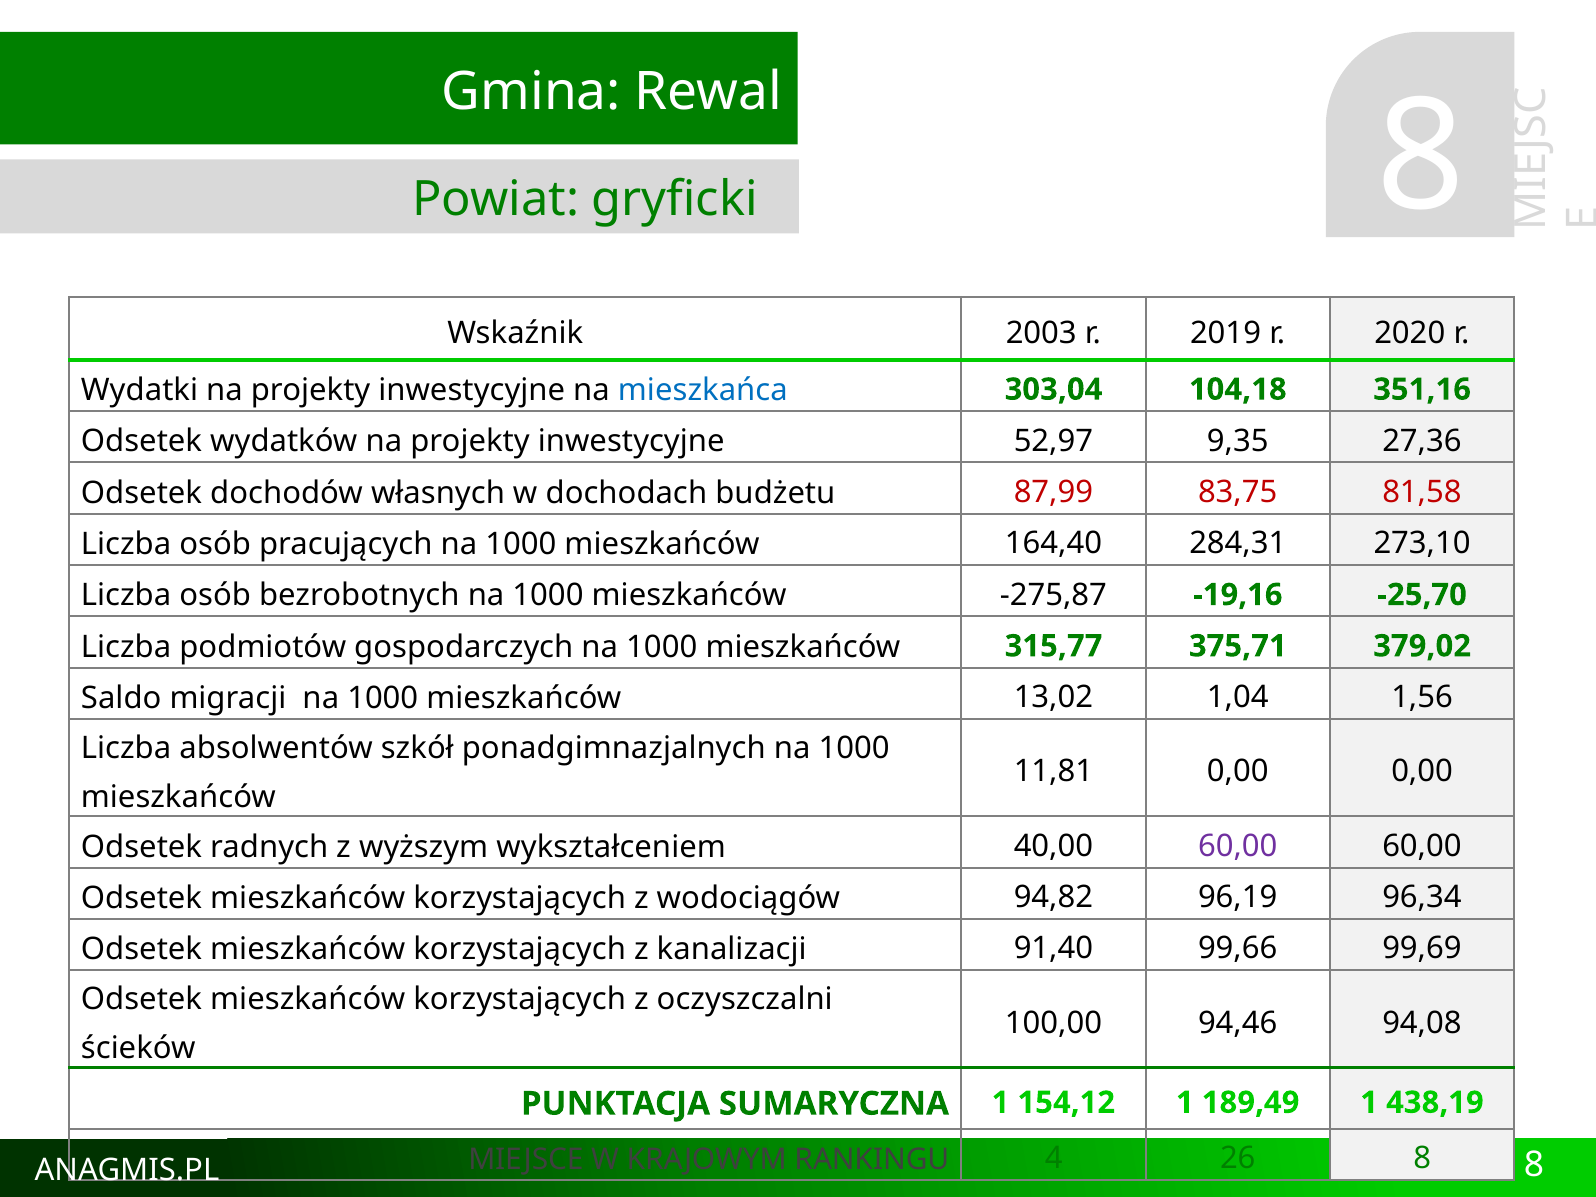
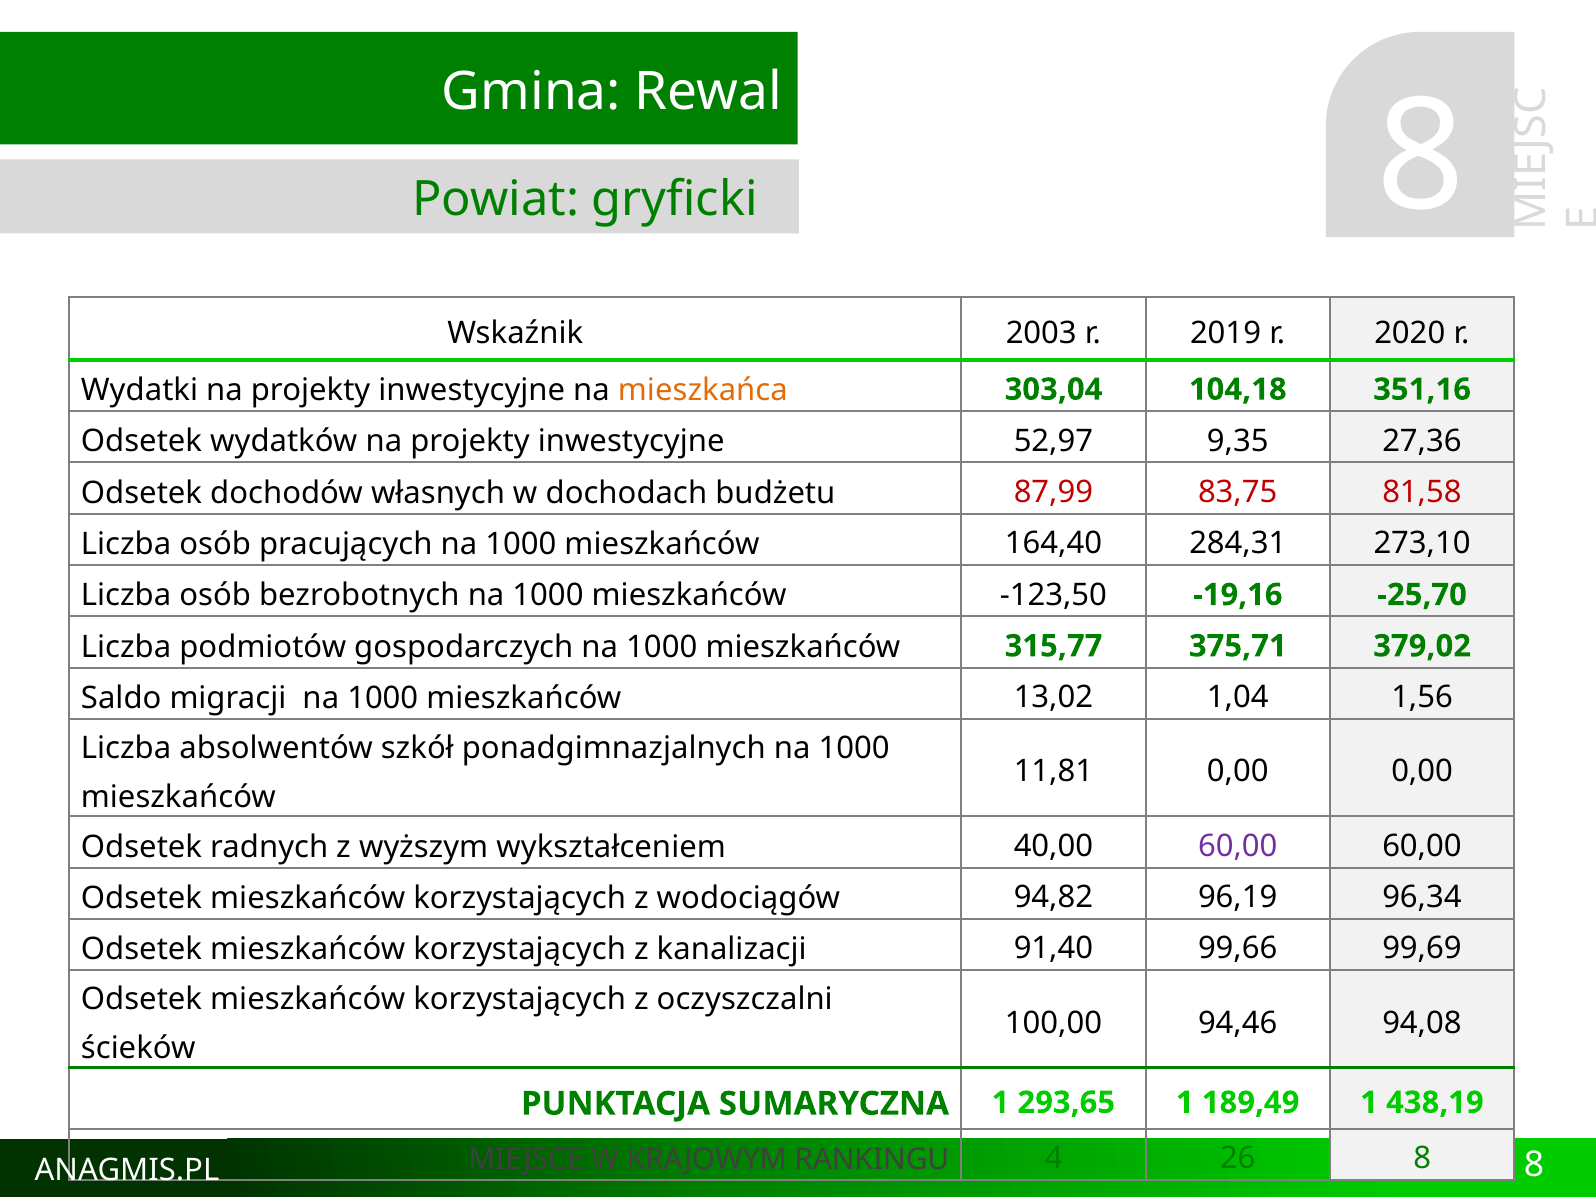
mieszkańca colour: blue -> orange (703, 390)
-275,87: -275,87 -> -123,50 (1053, 595)
154,12: 154,12 -> 293,65 (1066, 1103)
